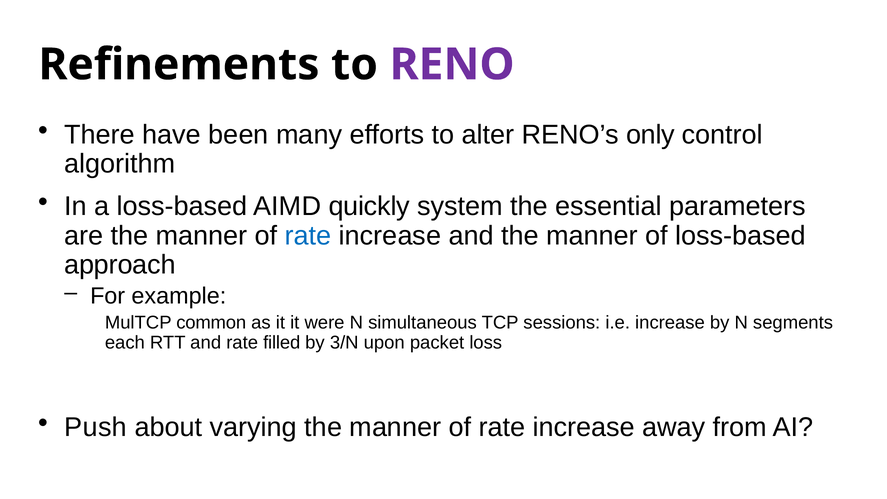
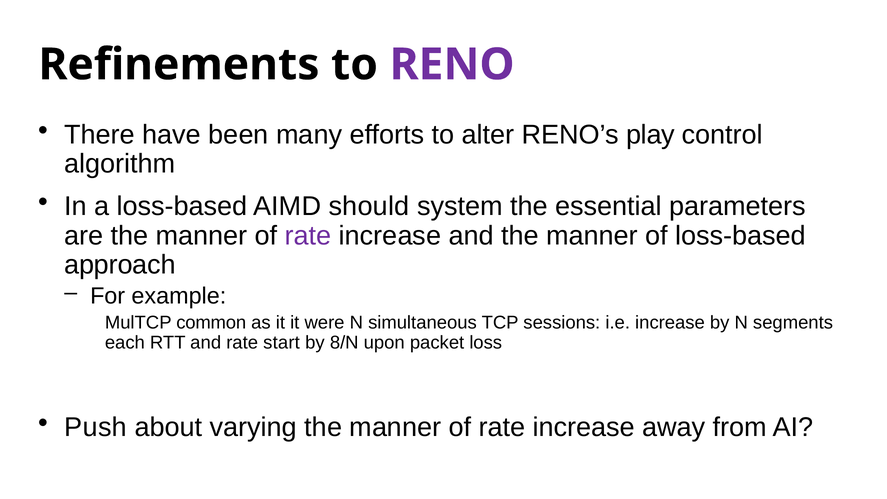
only: only -> play (650, 135)
quickly: quickly -> should (369, 206)
rate colour: blue -> purple (308, 236)
filled: filled -> start (282, 342)
3/N: 3/N -> 8/N (344, 342)
